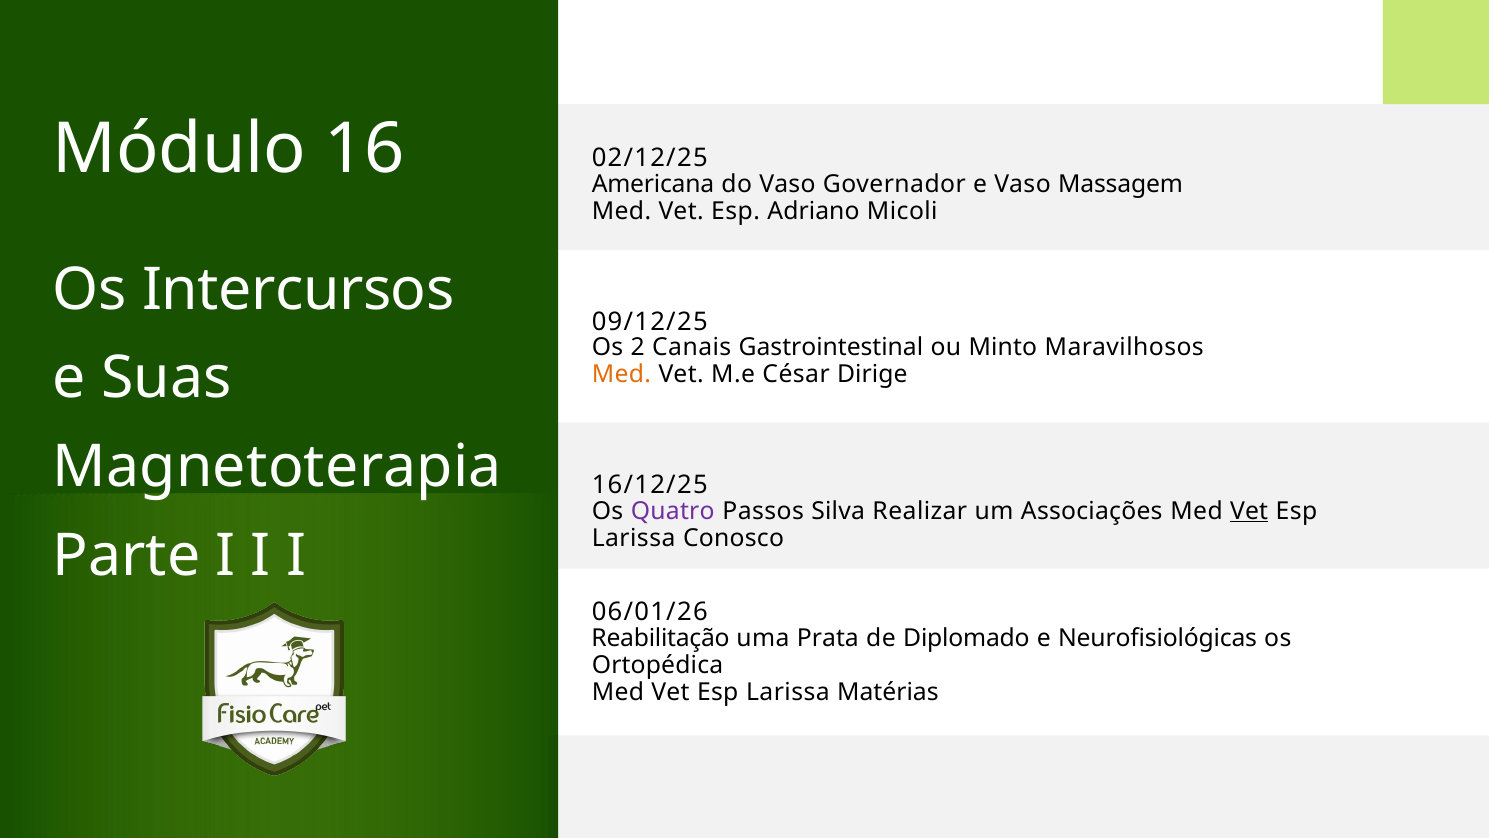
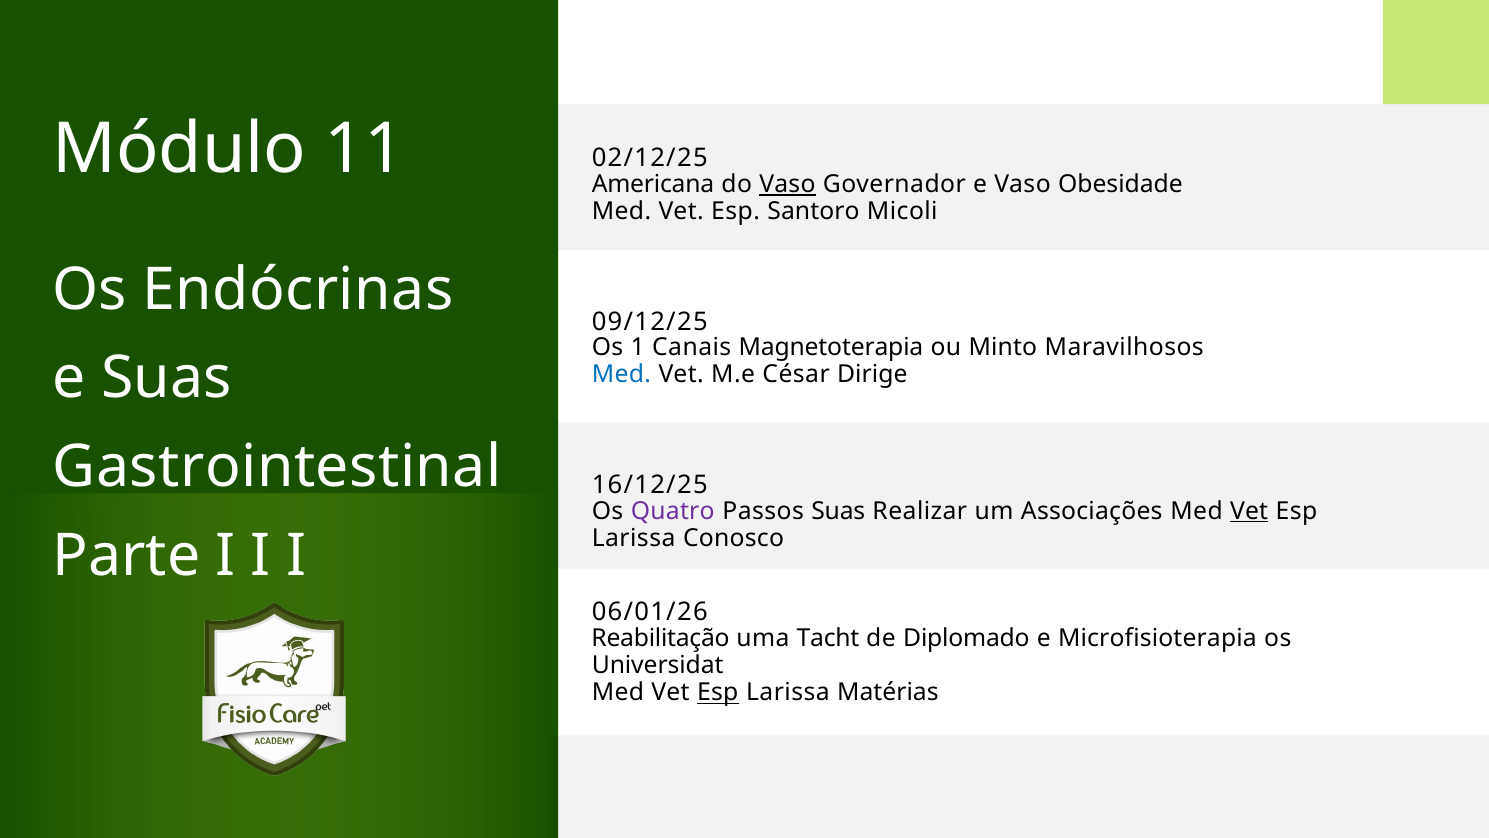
16: 16 -> 11 (365, 149)
Vaso underline: none -> present (787, 184)
Massagem: Massagem -> Obesidade (1120, 184)
Adriano: Adriano -> Santoro (813, 211)
Intercursos: Intercursos -> Endócrinas (298, 290)
2: 2 -> 1 (638, 347)
Gastrointestinal: Gastrointestinal -> Magnetoterapia (831, 347)
Med colour: orange -> blue (621, 375)
Magnetoterapia: Magnetoterapia -> Gastrointestinal (277, 467)
Passos Silva: Silva -> Suas (838, 511)
Prata: Prata -> Tacht (828, 638)
Neurofisiológicas: Neurofisiológicas -> Microfisioterapia (1157, 638)
Ortopédica: Ortopédica -> Universidat (658, 665)
Esp underline: none -> present (718, 692)
